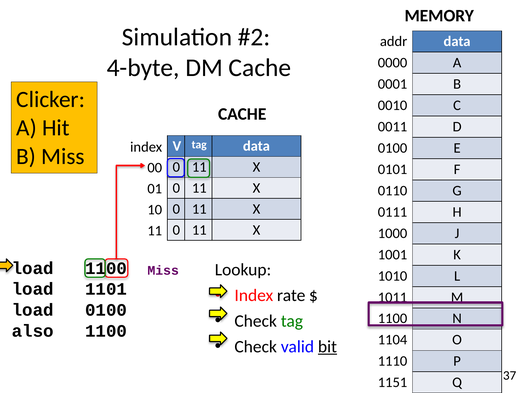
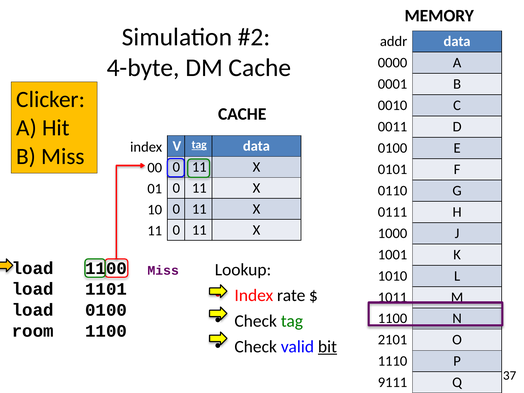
tag underline: none -> present (199, 145)
also: also -> room (33, 331)
1104: 1104 -> 2101 (393, 340)
1151: 1151 -> 9111 (393, 382)
